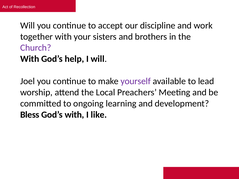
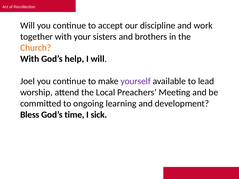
Church colour: purple -> orange (36, 48)
God’s with: with -> time (74, 115)
like: like -> sick (99, 115)
